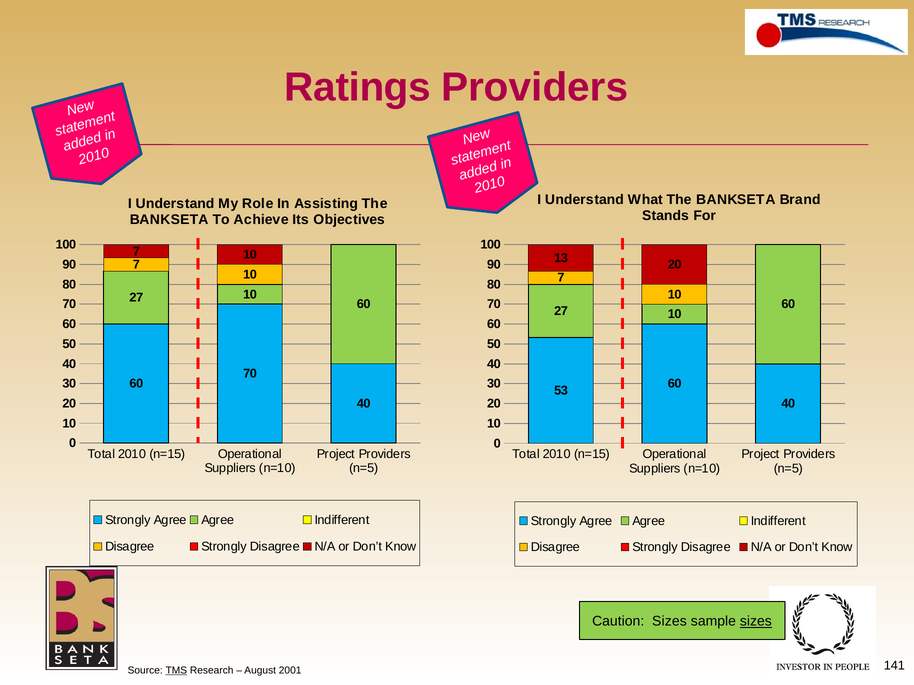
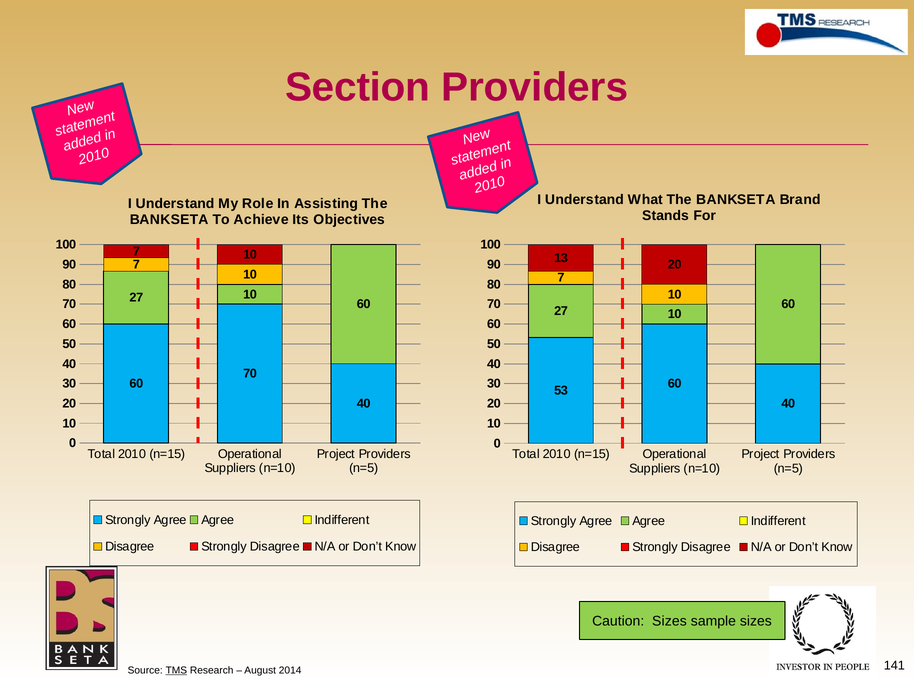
Ratings: Ratings -> Section (358, 87)
sizes underline: present -> none (756, 622)
2001: 2001 -> 2014 (290, 671)
